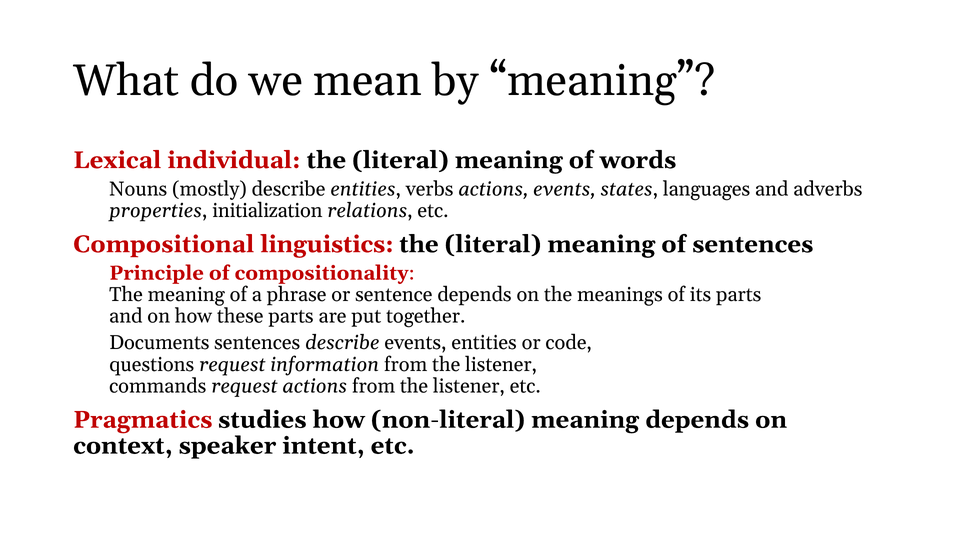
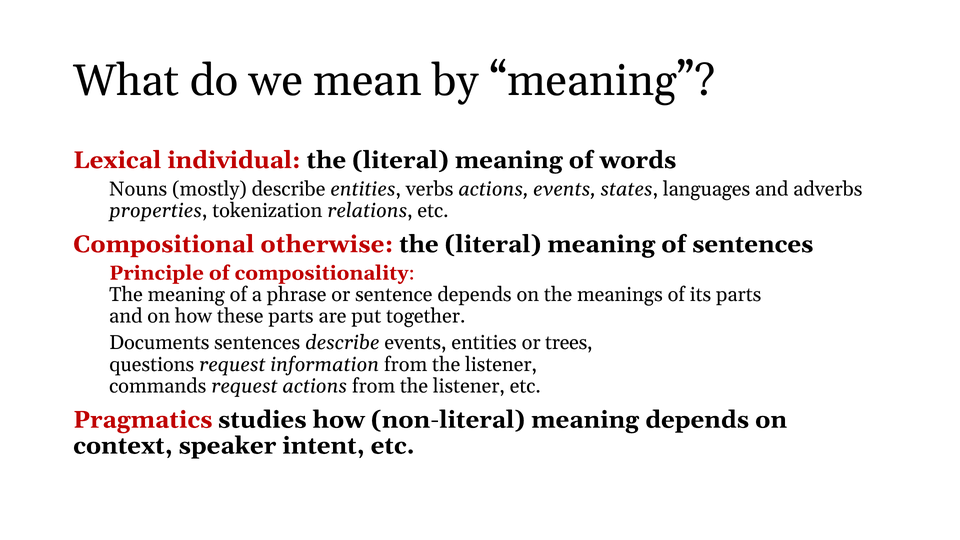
initialization: initialization -> tokenization (267, 211)
linguistics: linguistics -> otherwise (327, 244)
code: code -> trees (569, 343)
